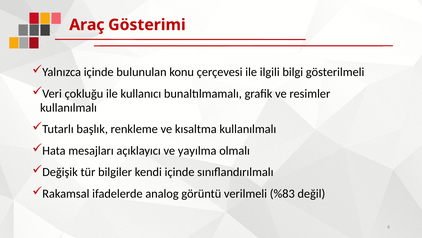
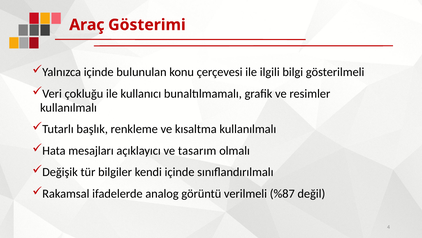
yayılma: yayılma -> tasarım (197, 150)
%83: %83 -> %87 (282, 193)
